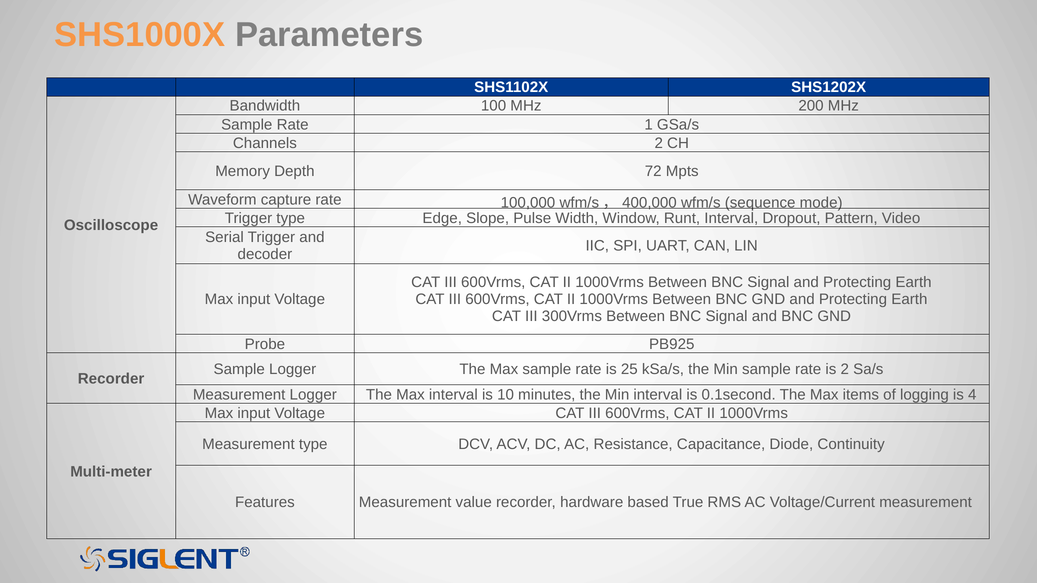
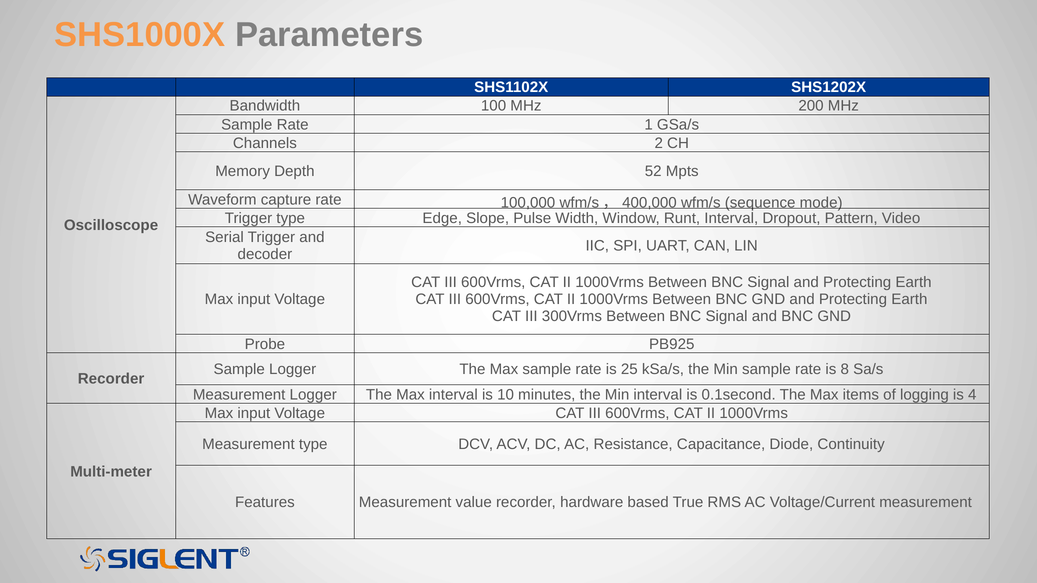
72: 72 -> 52 (653, 171)
is 2: 2 -> 8 (845, 369)
